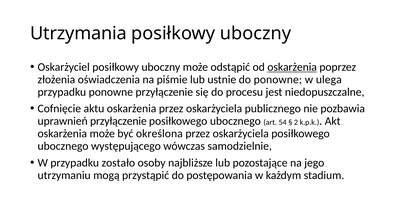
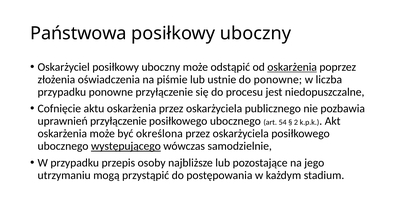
Utrzymania: Utrzymania -> Państwowa (78, 33)
ulega: ulega -> liczba (329, 79)
występującego underline: none -> present (126, 146)
zostało: zostało -> przepis (118, 163)
